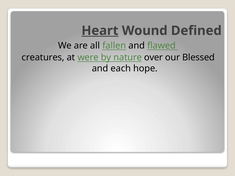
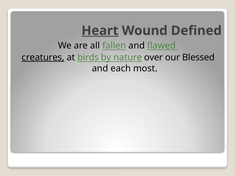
creatures underline: none -> present (43, 57)
were: were -> birds (88, 57)
hope: hope -> most (145, 68)
